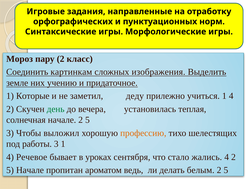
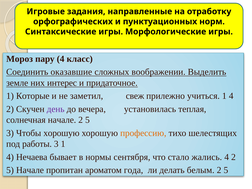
пару 2: 2 -> 4 (61, 59)
картинкам: картинкам -> оказавшие (71, 72)
изображения: изображения -> воображении (159, 72)
учению: учению -> интерес (62, 83)
деду: деду -> свеж (135, 96)
день colour: green -> purple (56, 109)
Чтобы выложил: выложил -> хорошую (61, 133)
Речевое: Речевое -> Нечаева (32, 157)
уроках: уроках -> нормы (98, 157)
ведь: ведь -> года (134, 170)
